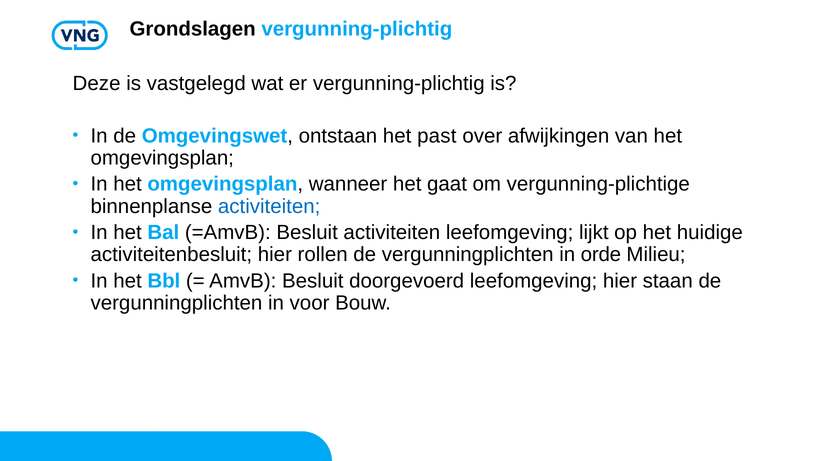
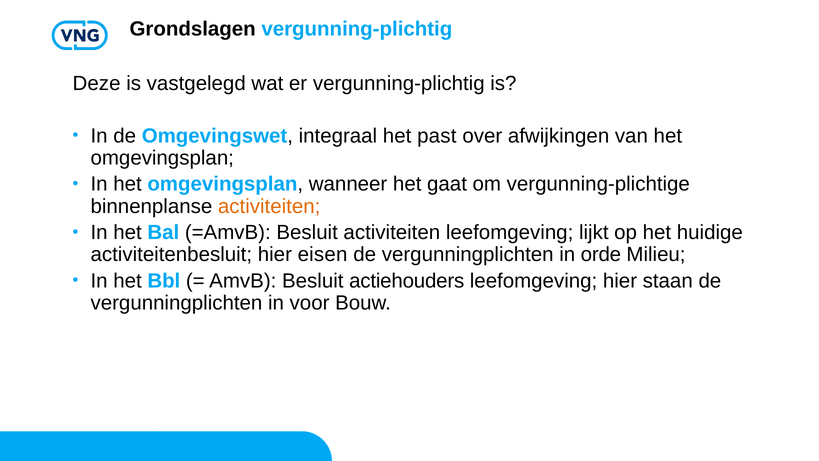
ontstaan: ontstaan -> integraal (338, 136)
activiteiten colour: blue -> orange (269, 206)
rollen: rollen -> eisen (323, 254)
doorgevoerd: doorgevoerd -> actiehouders (407, 281)
